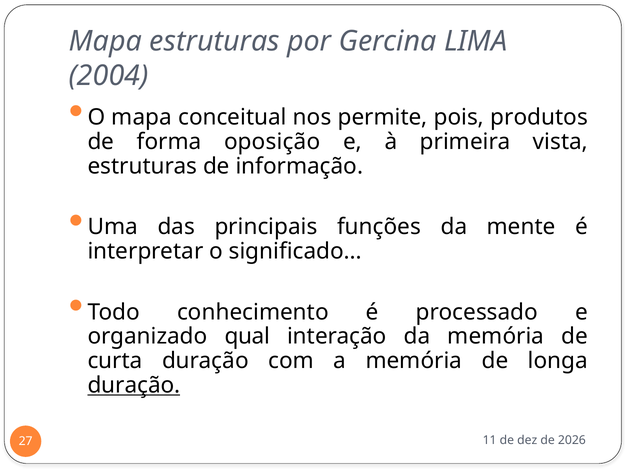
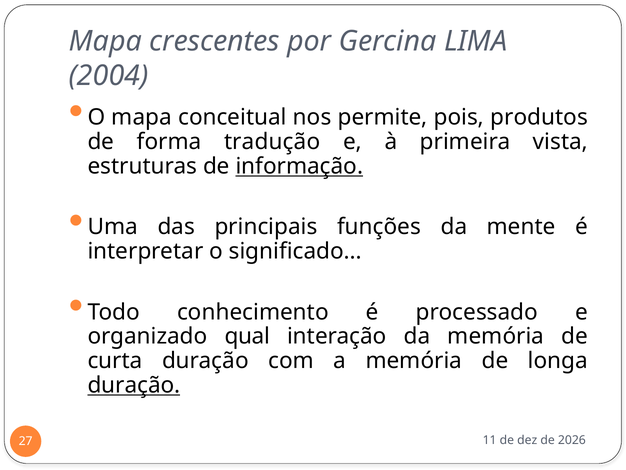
Mapa estruturas: estruturas -> crescentes (215, 41)
oposição: oposição -> tradução (272, 142)
informação underline: none -> present (299, 166)
